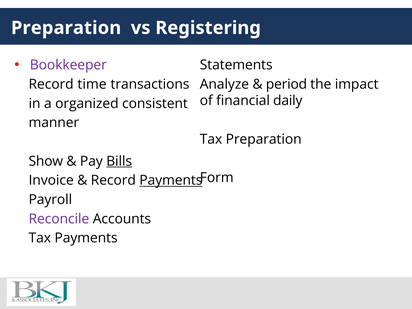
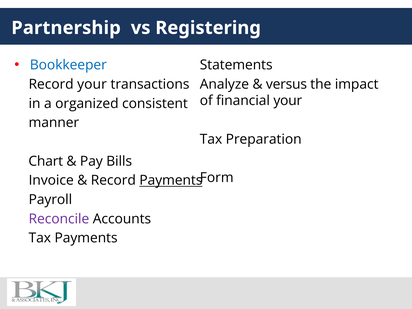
Preparation: Preparation -> Partnership (66, 28)
Bookkeeper colour: purple -> blue (68, 65)
Record time: time -> your (92, 84)
period: period -> versus (286, 84)
financial daily: daily -> your (288, 101)
Show: Show -> Chart (46, 161)
Bills underline: present -> none (119, 161)
